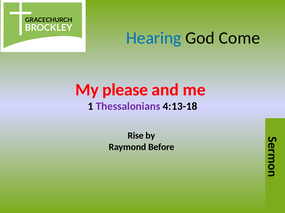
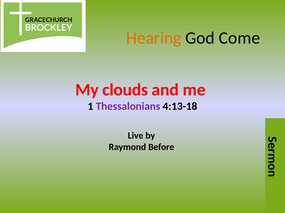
Hearing colour: blue -> orange (154, 38)
please: please -> clouds (125, 90)
Rise: Rise -> Live (136, 136)
